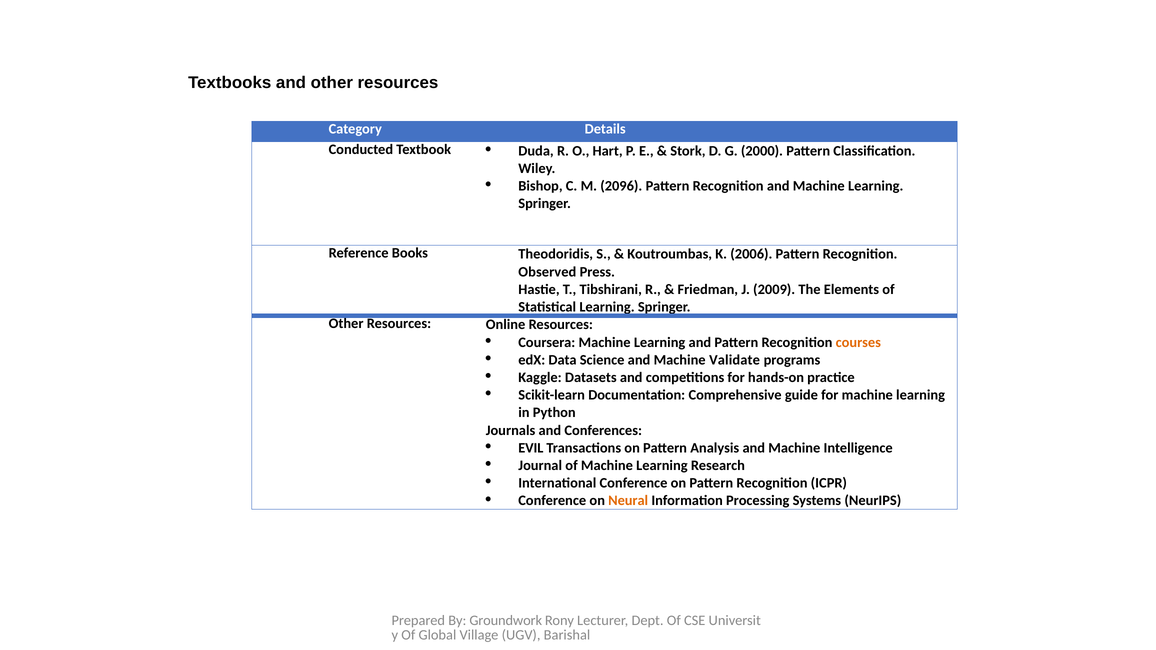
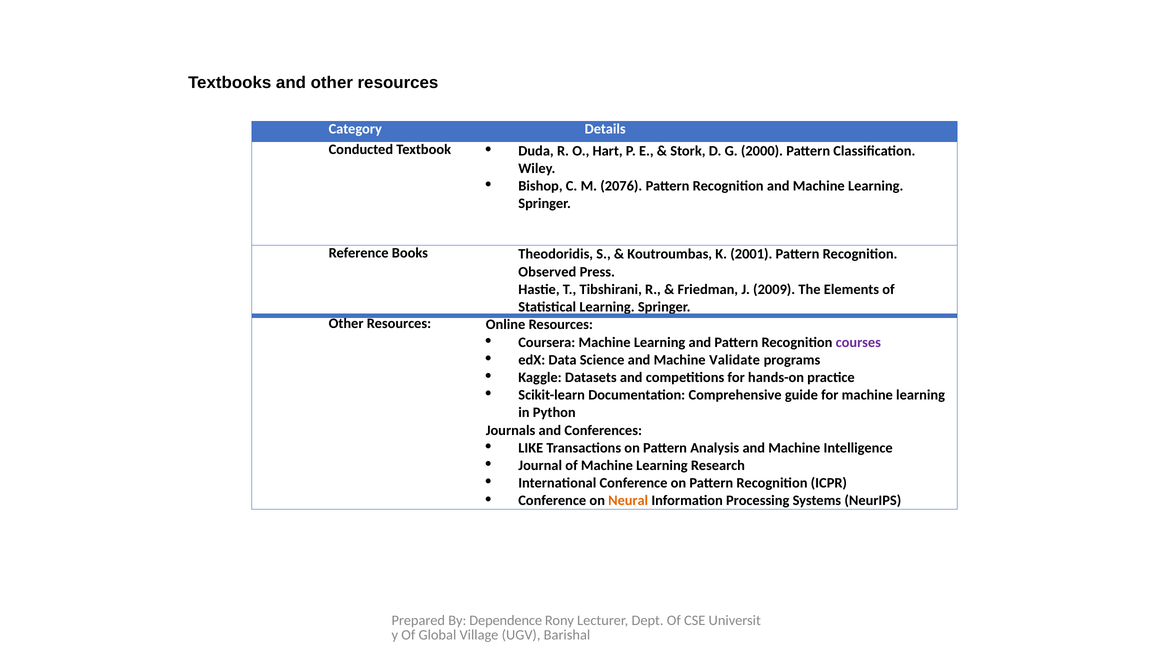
2096: 2096 -> 2076 (621, 186)
2006: 2006 -> 2001 (751, 254)
courses colour: orange -> purple (858, 342)
EVIL: EVIL -> LIKE (531, 448)
Groundwork: Groundwork -> Dependence (506, 621)
